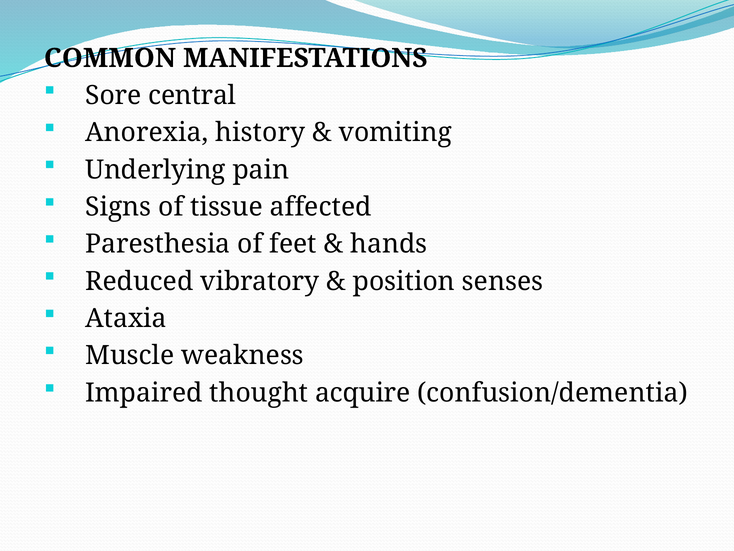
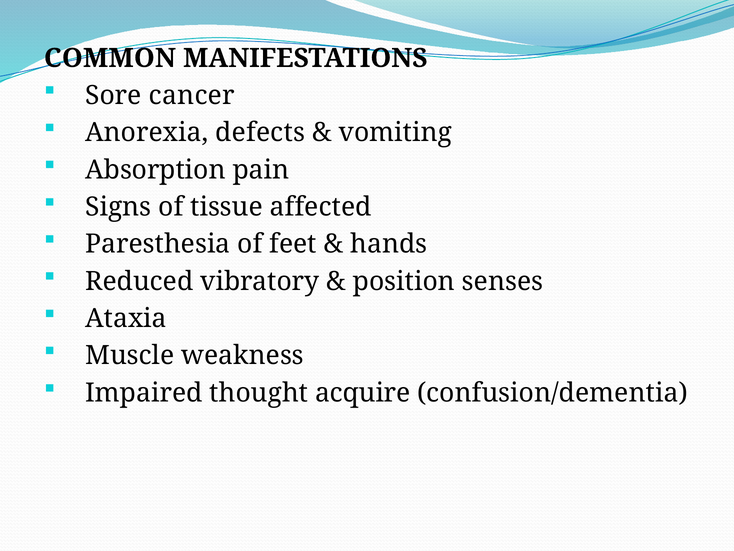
central: central -> cancer (192, 95)
history: history -> defects (260, 132)
Underlying: Underlying -> Absorption (155, 170)
